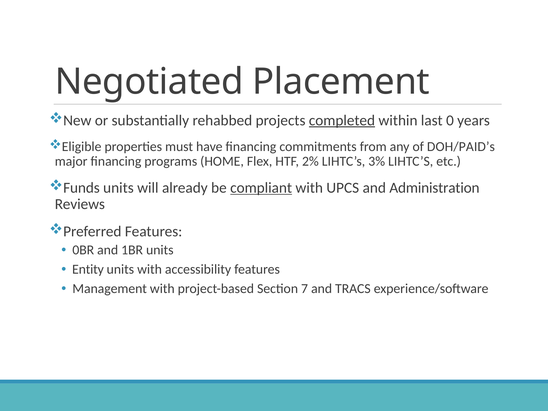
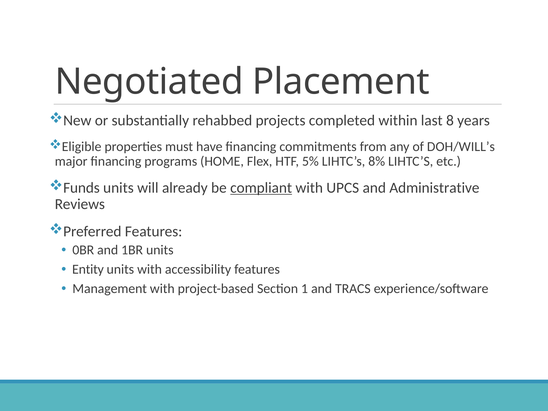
completed underline: present -> none (342, 120)
0: 0 -> 8 (450, 120)
DOH/PAID’s: DOH/PAID’s -> DOH/WILL’s (461, 147)
2%: 2% -> 5% (310, 161)
3%: 3% -> 8% (377, 161)
Administration: Administration -> Administrative (434, 188)
7: 7 -> 1 (305, 289)
